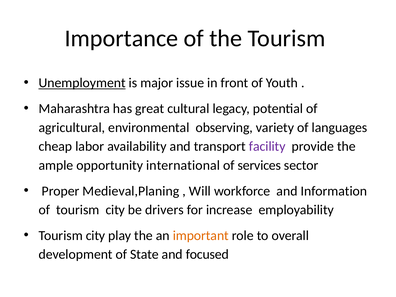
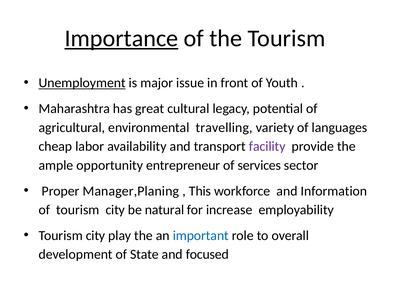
Importance underline: none -> present (121, 38)
observing: observing -> travelling (224, 127)
international: international -> entrepreneur (183, 165)
Medieval,Planing: Medieval,Planing -> Manager,Planing (131, 191)
Will: Will -> This (200, 191)
drivers: drivers -> natural (165, 210)
important colour: orange -> blue (201, 235)
